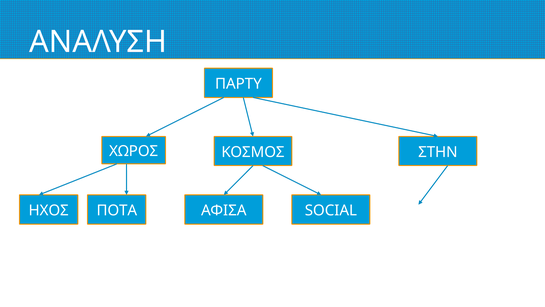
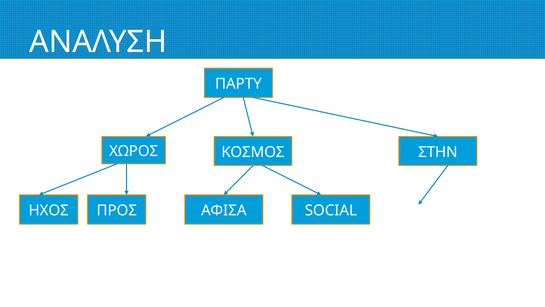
ΠΟΤΑ: ΠΟΤΑ -> ΠΡΟΣ (117, 210)
